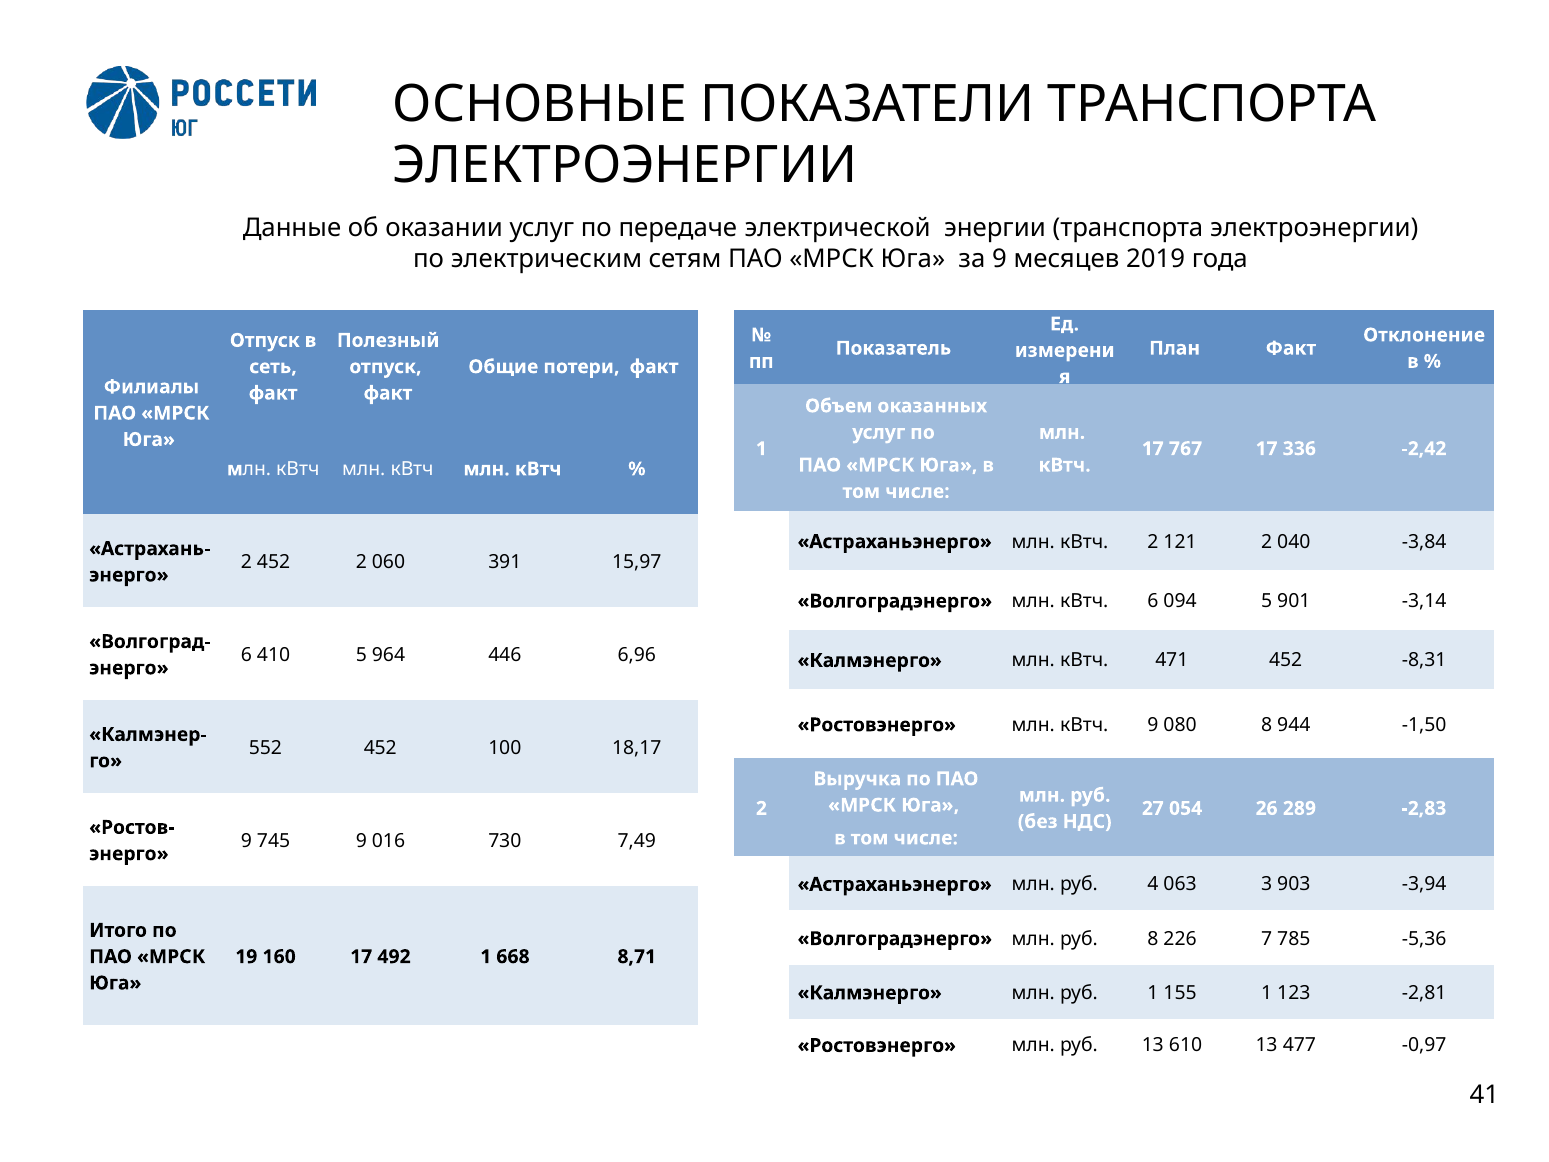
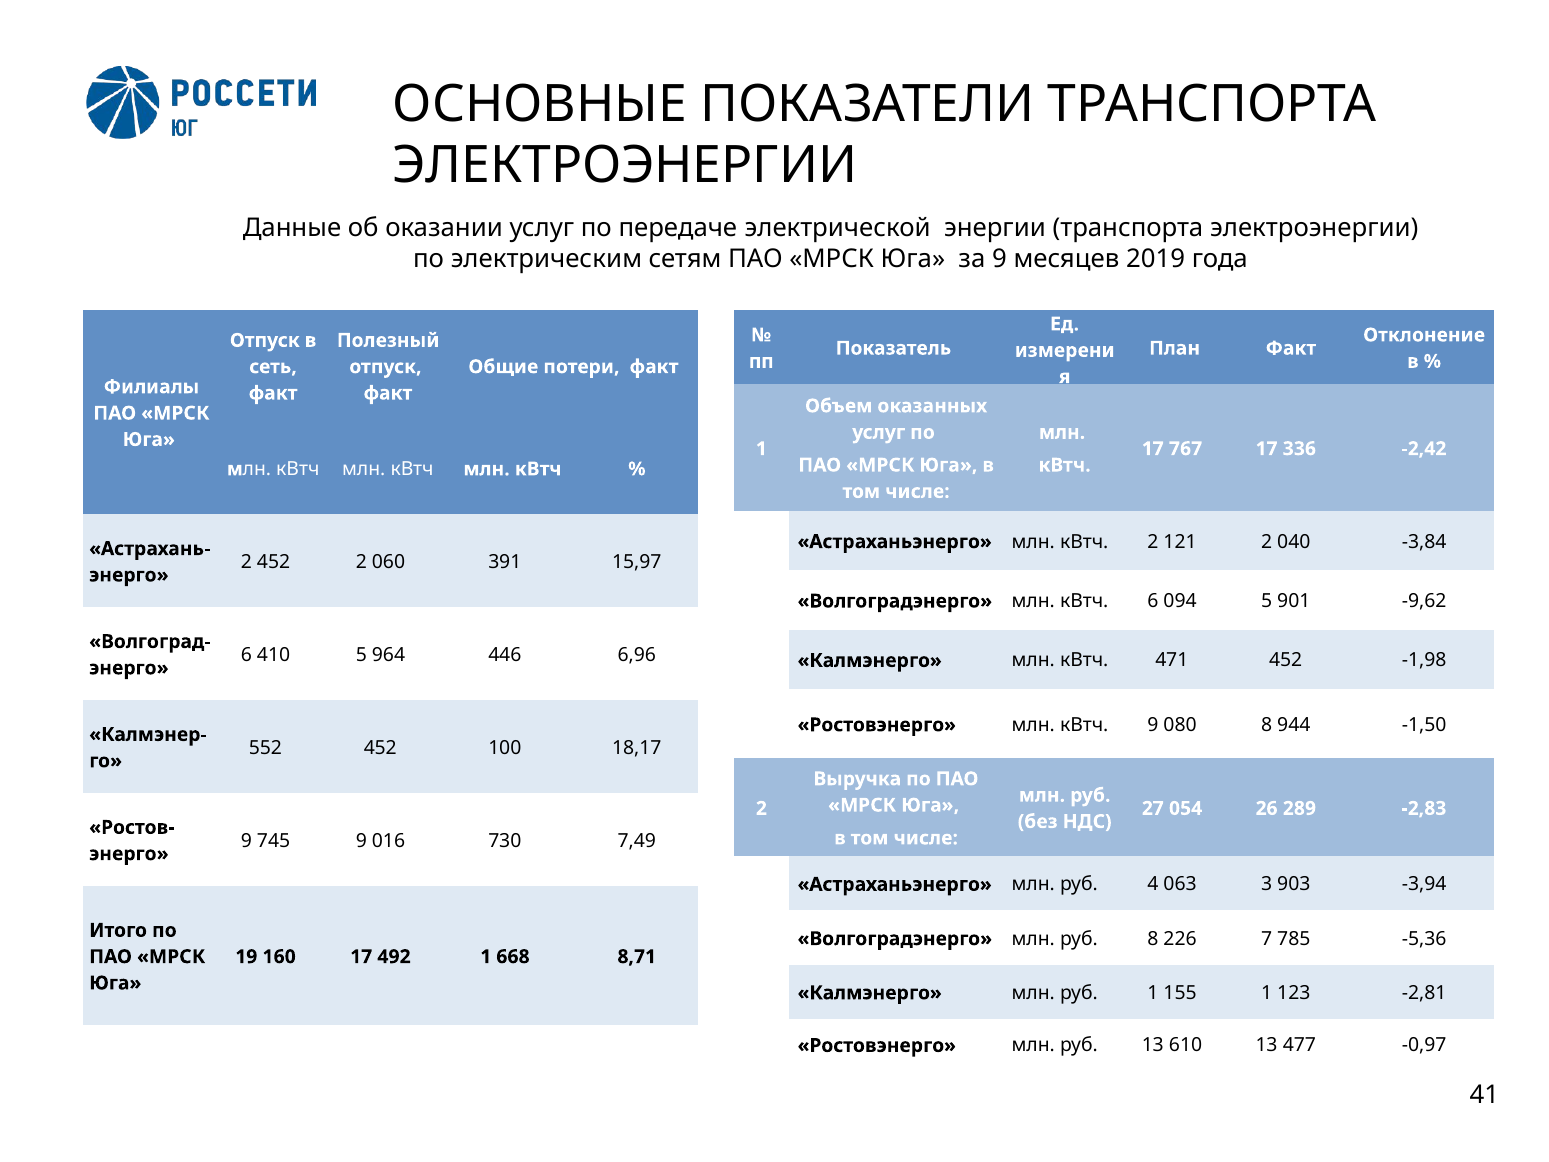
-3,14: -3,14 -> -9,62 (1424, 601)
-8,31: -8,31 -> -1,98 (1424, 660)
